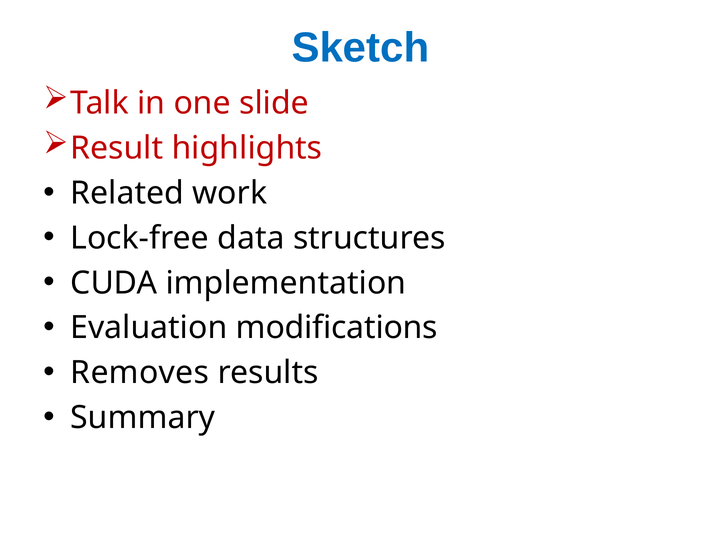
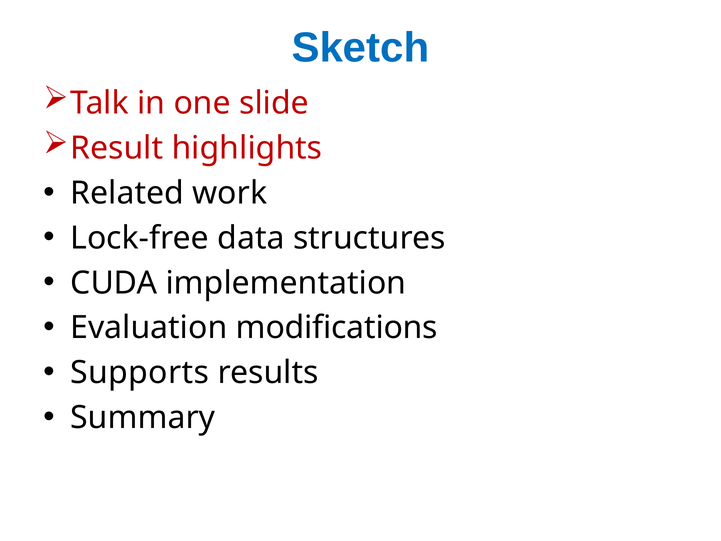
Removes: Removes -> Supports (140, 373)
